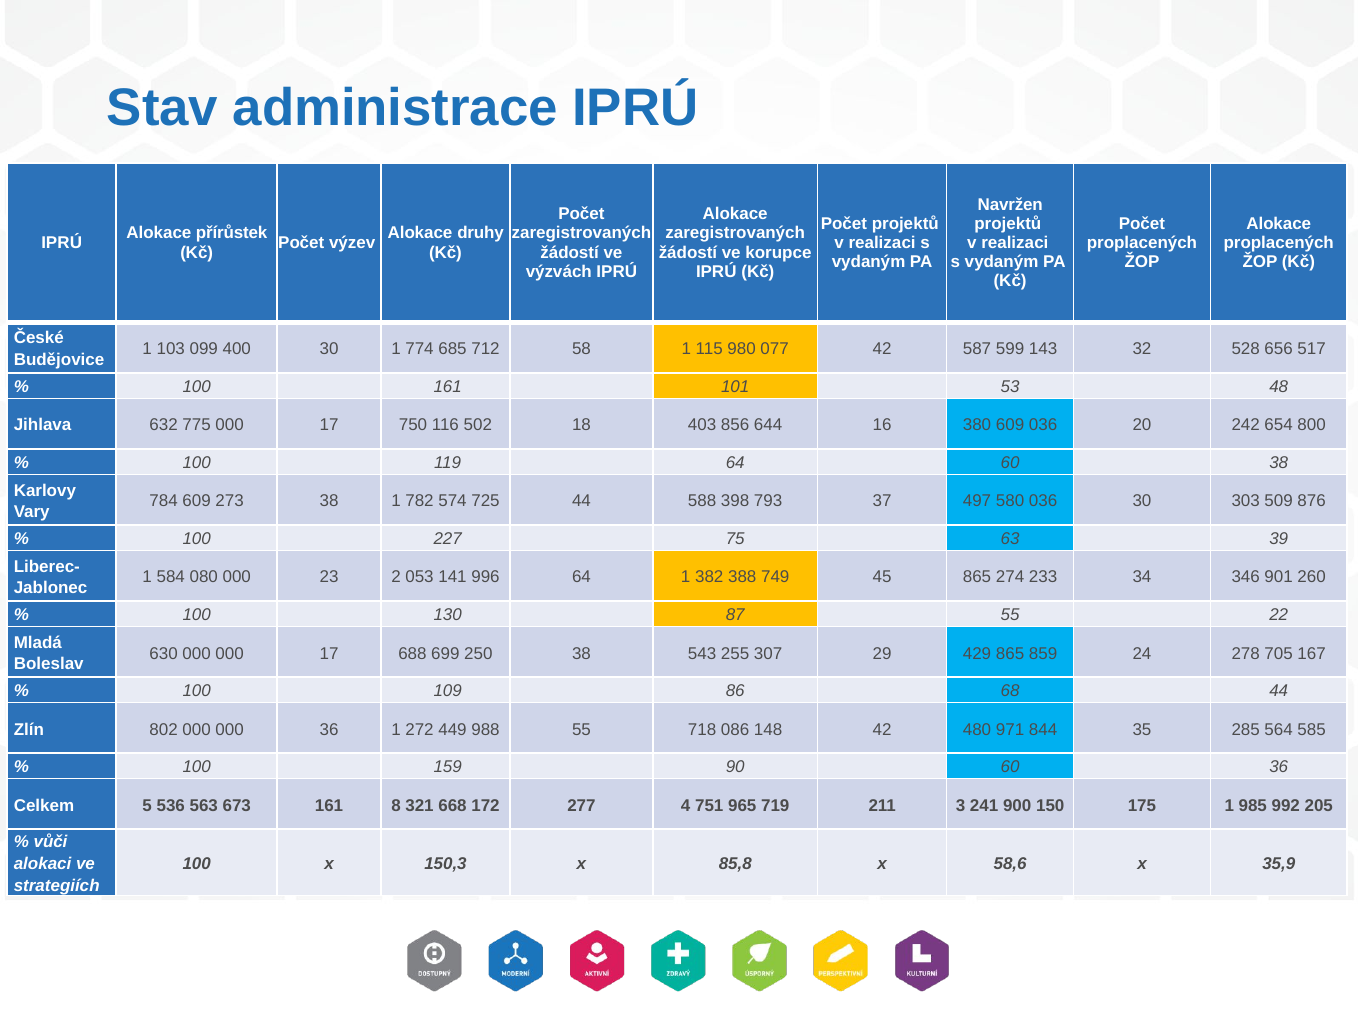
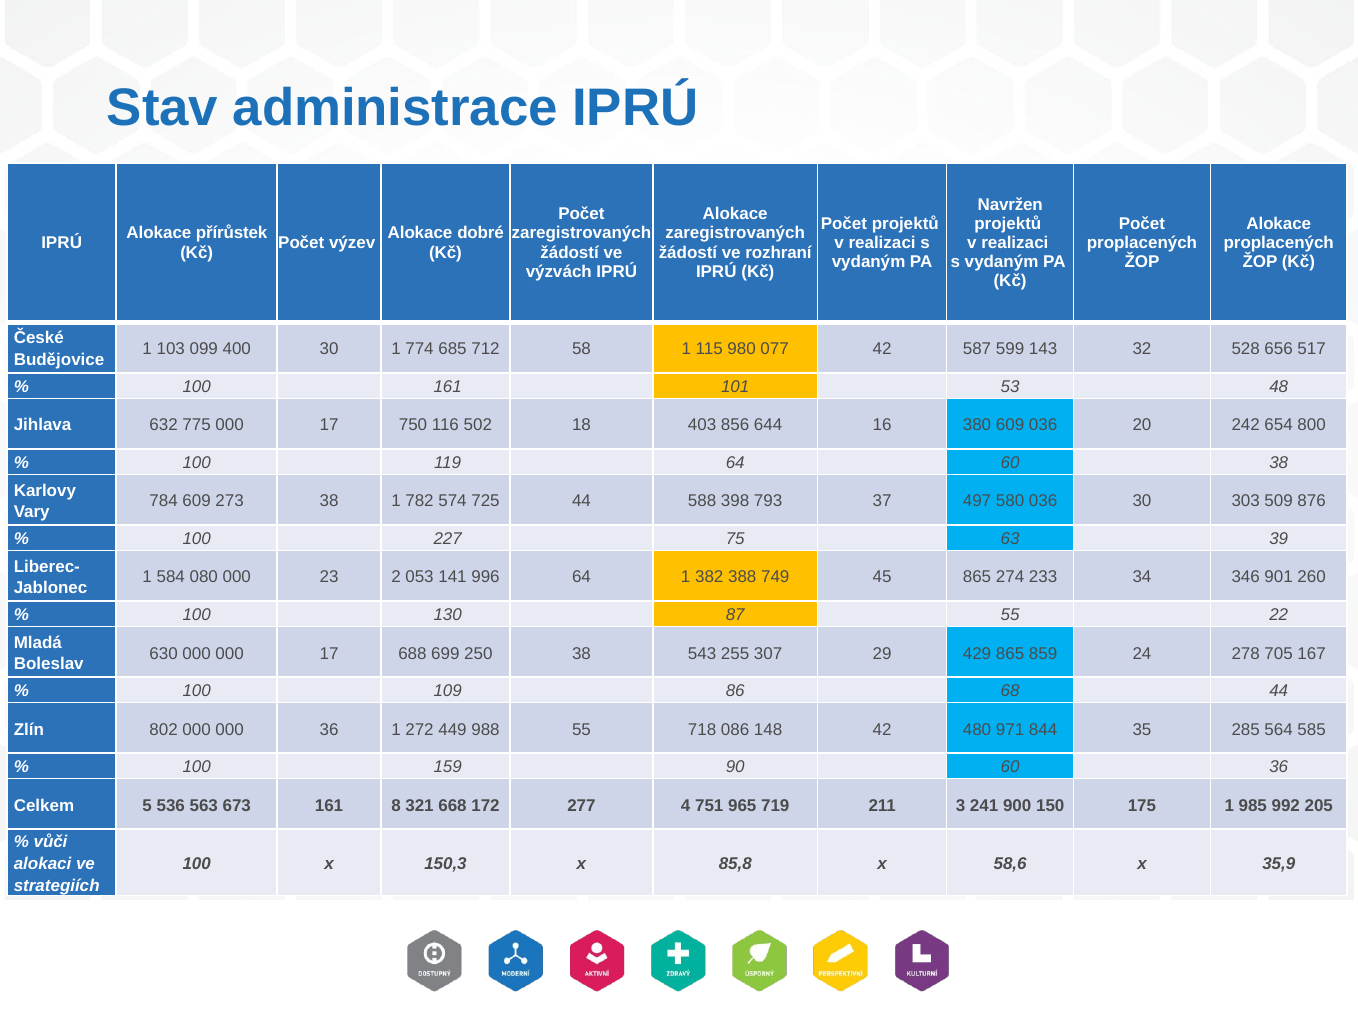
druhy: druhy -> dobré (481, 233)
korupce: korupce -> rozhraní (779, 252)
